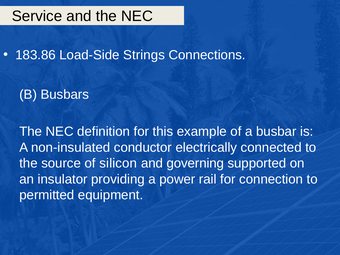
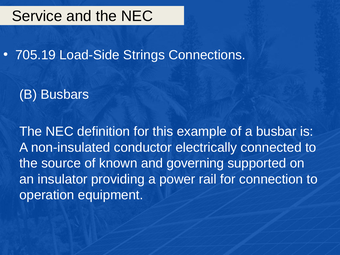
183.86: 183.86 -> 705.19 (36, 55)
silicon: silicon -> known (118, 163)
permitted: permitted -> operation (47, 195)
